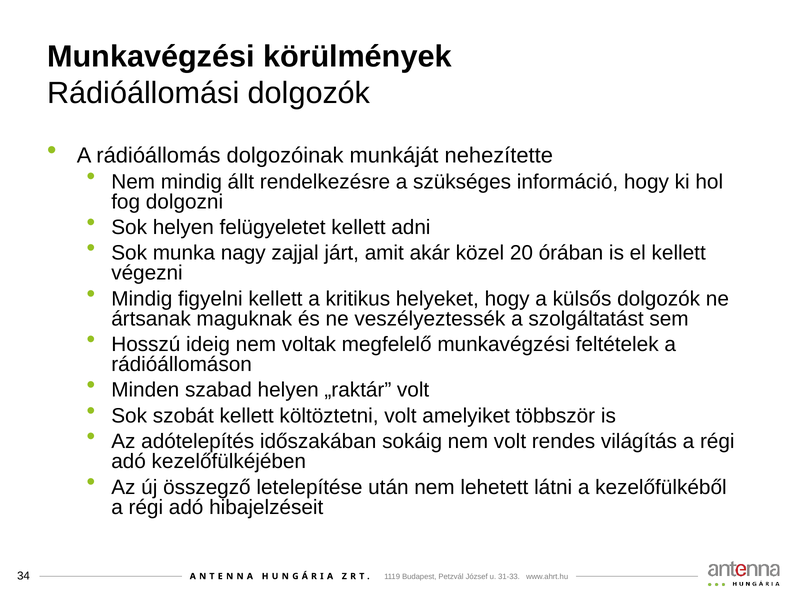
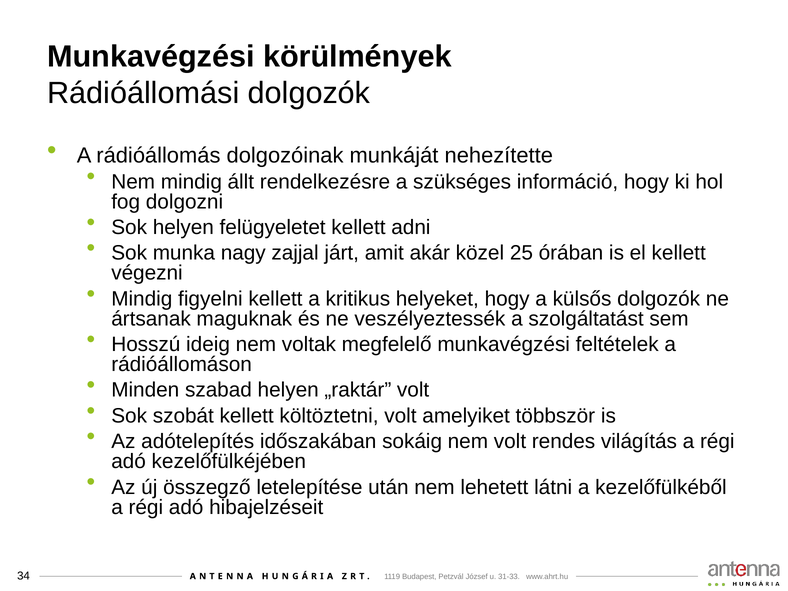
20: 20 -> 25 (521, 253)
